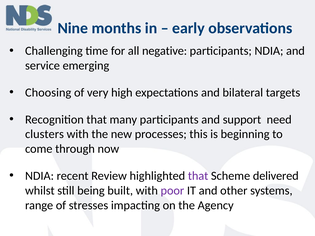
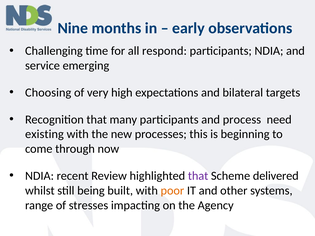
negative: negative -> respond (164, 51)
support: support -> process (242, 120)
clusters: clusters -> existing (44, 134)
poor colour: purple -> orange (172, 191)
